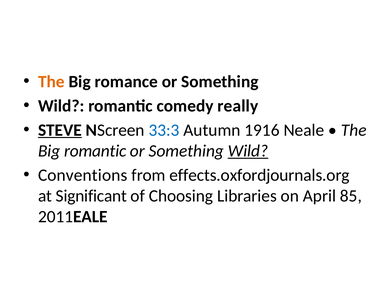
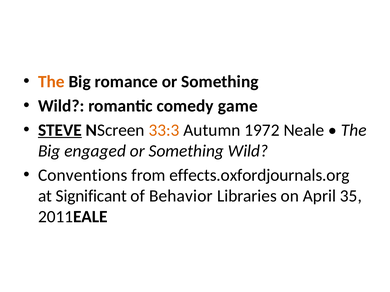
really: really -> game (238, 106)
33:3 colour: blue -> orange (164, 130)
1916: 1916 -> 1972 (262, 130)
Big romantic: romantic -> engaged (95, 151)
Wild underline: present -> none (248, 151)
Choosing: Choosing -> Behavior (181, 196)
85: 85 -> 35 (351, 196)
